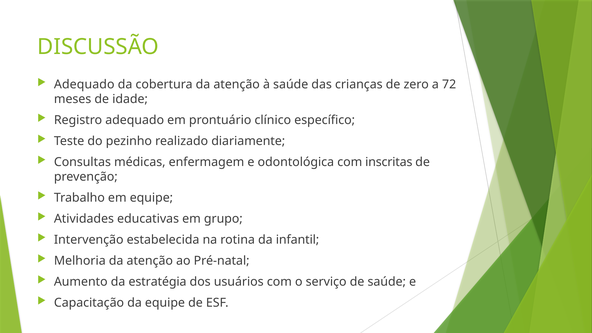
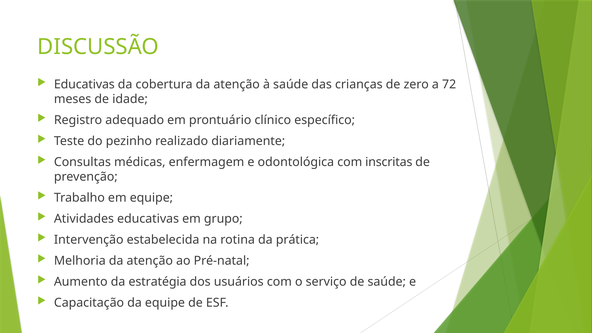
Adequado: Adequado -> Educativas (84, 84)
infantil: infantil -> prática (297, 240)
